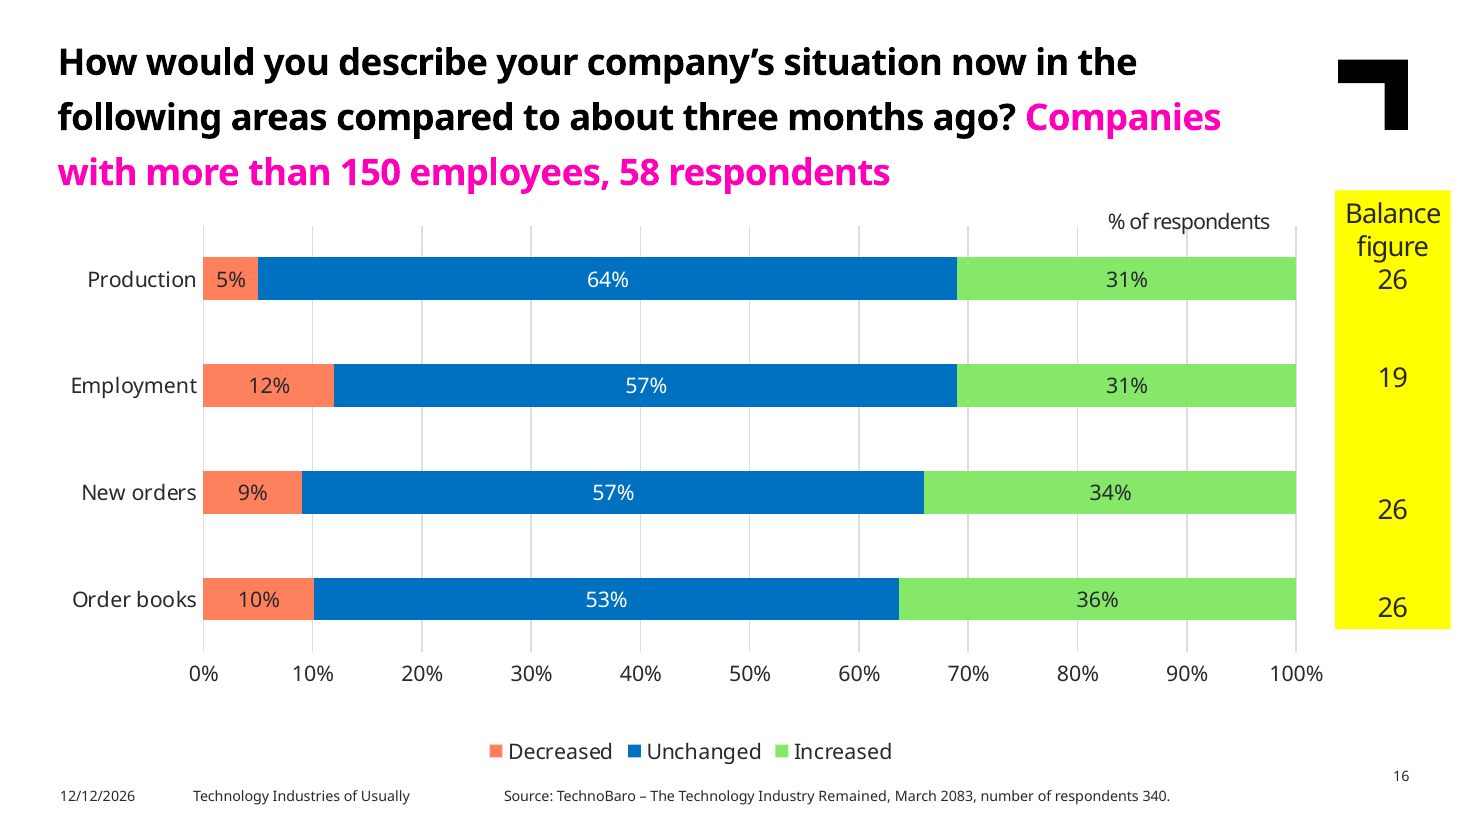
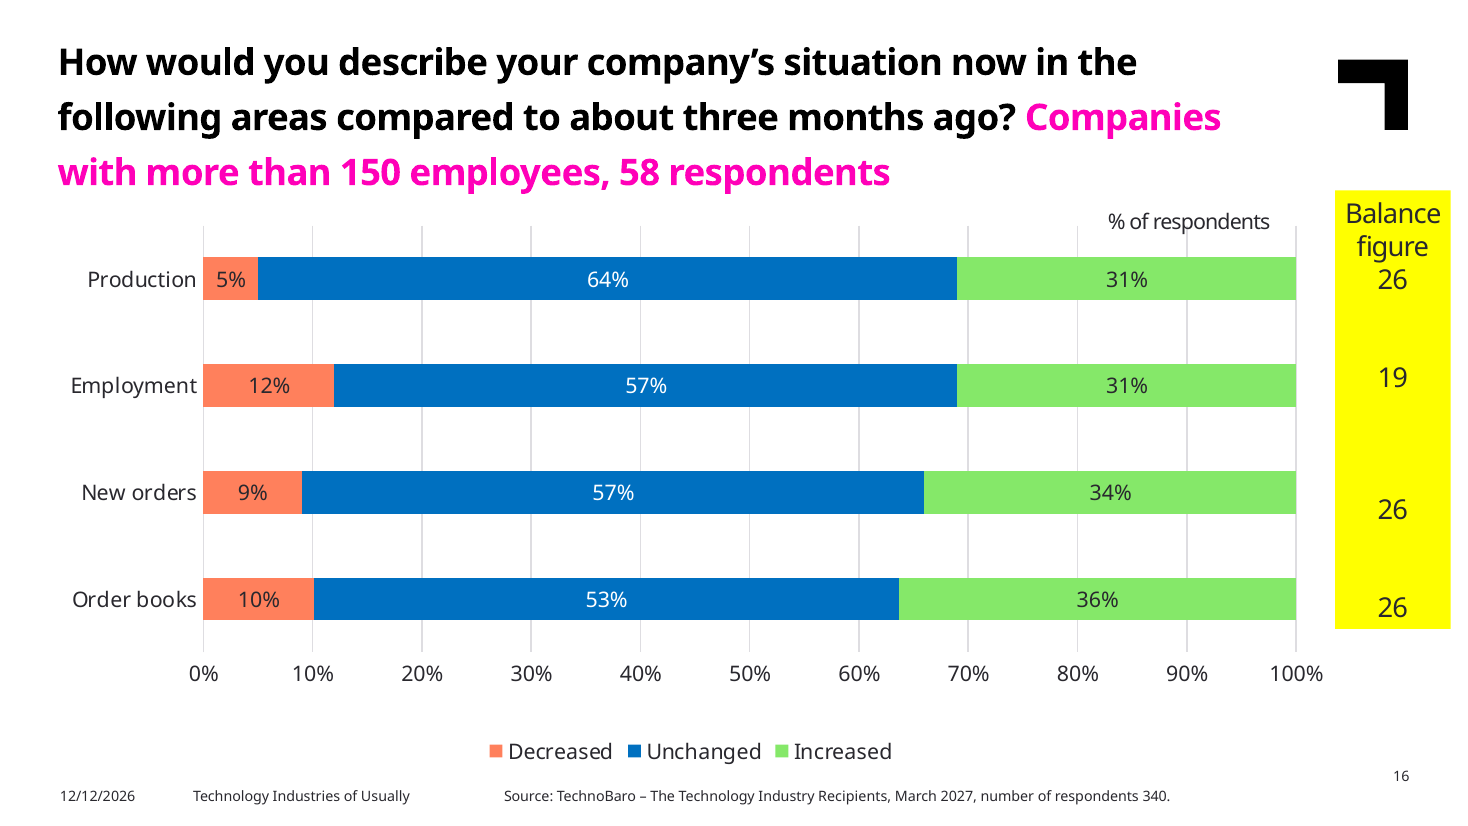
Remained: Remained -> Recipients (855, 797)
2083: 2083 -> 2027 (959, 797)
